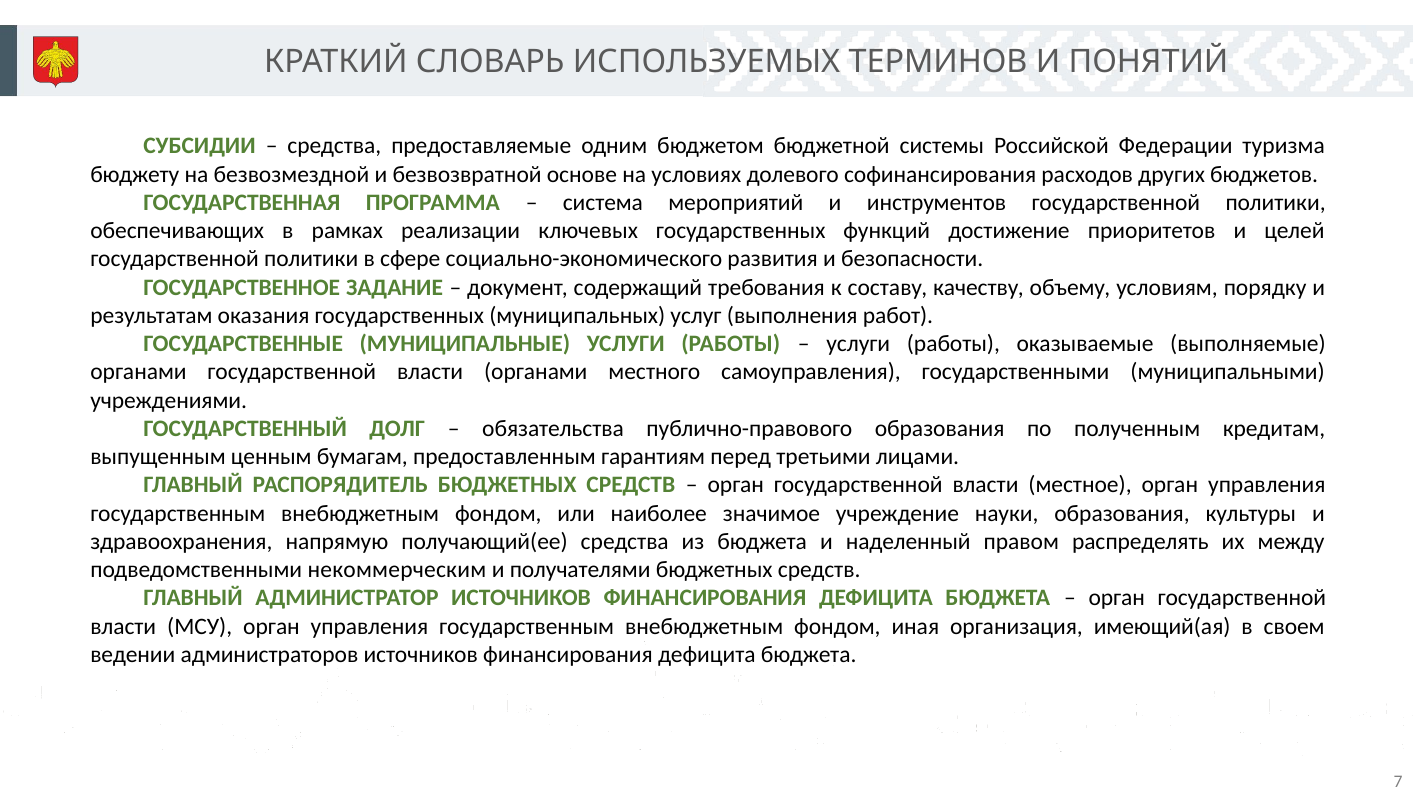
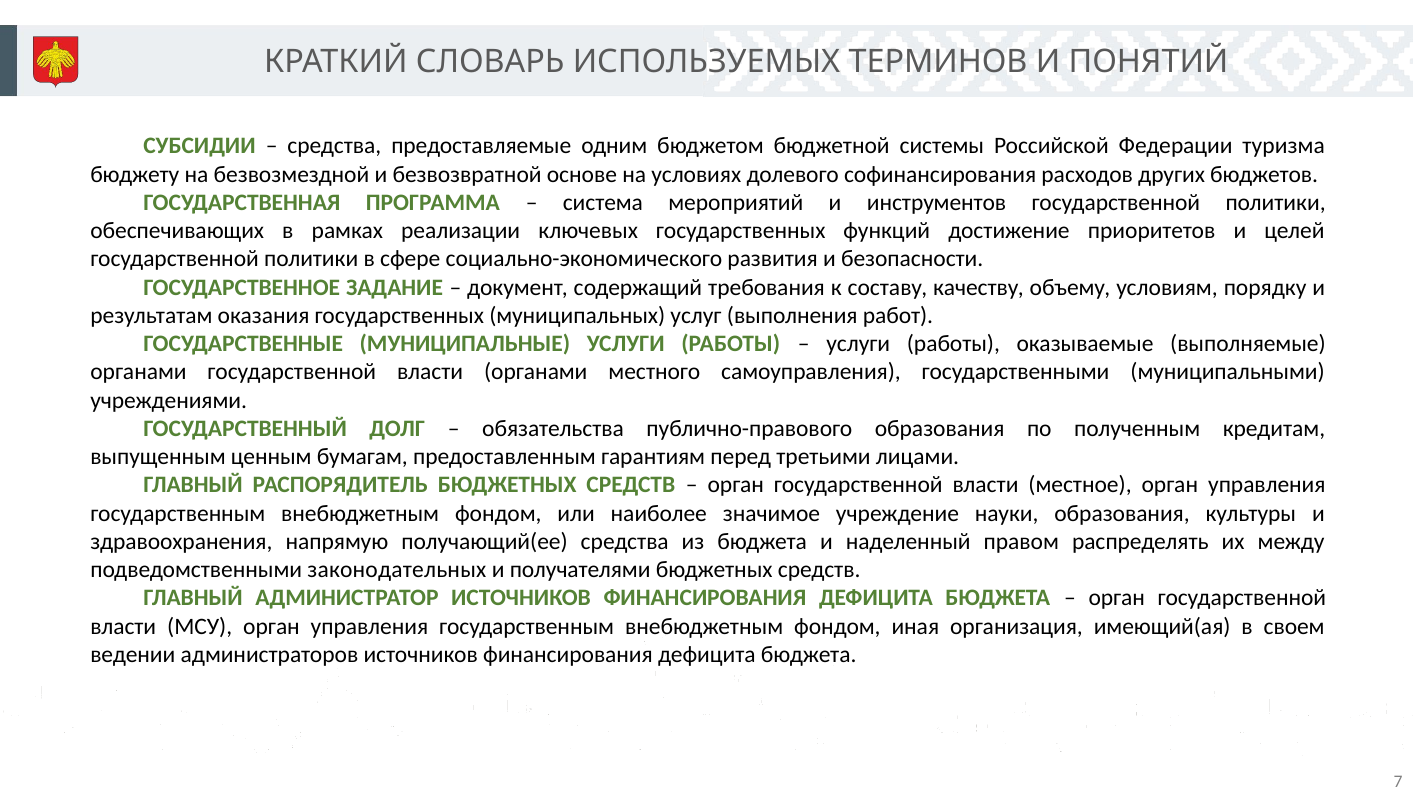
некоммерческим: некоммерческим -> законодательных (397, 570)
